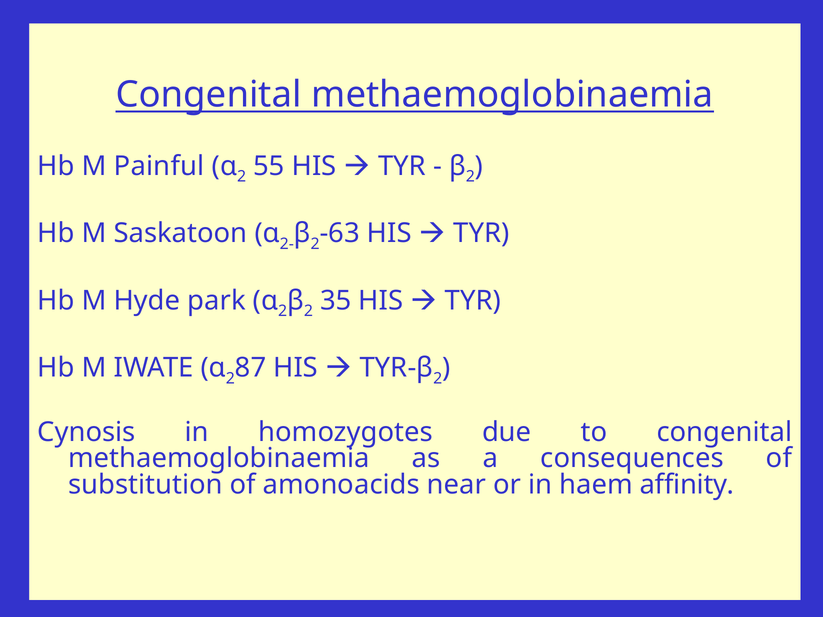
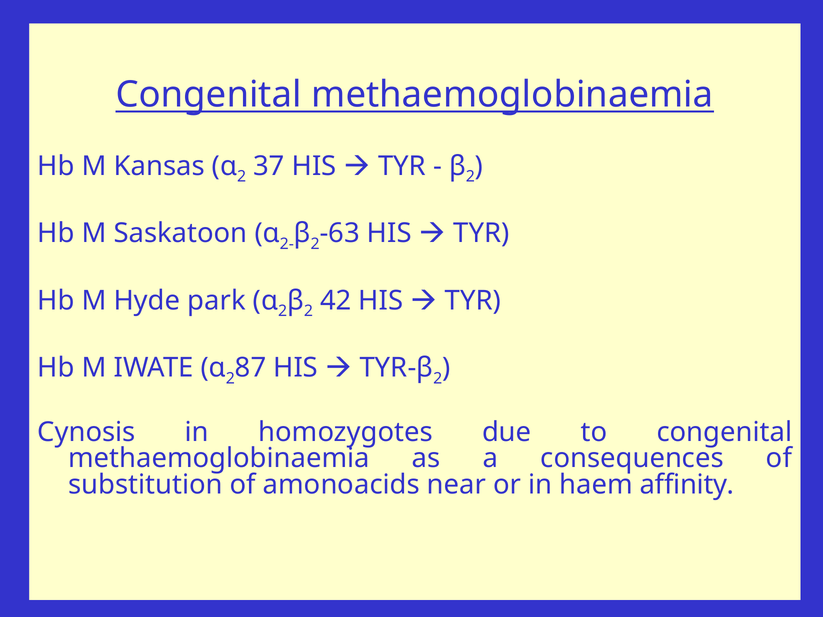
Painful: Painful -> Kansas (159, 166)
55: 55 -> 37 (269, 166)
35: 35 -> 42 (336, 301)
